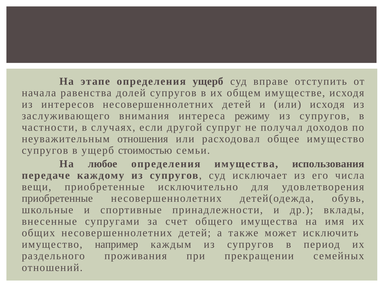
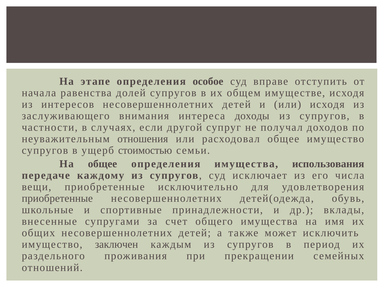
определения ущерб: ущерб -> особое (208, 81)
режиму: режиму -> доходы (252, 116)
На любое: любое -> общее (102, 164)
например: например -> заключен (117, 244)
